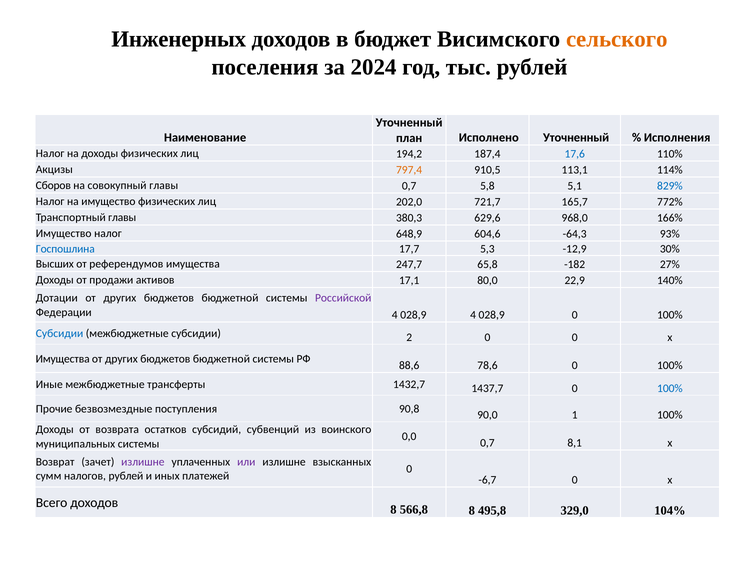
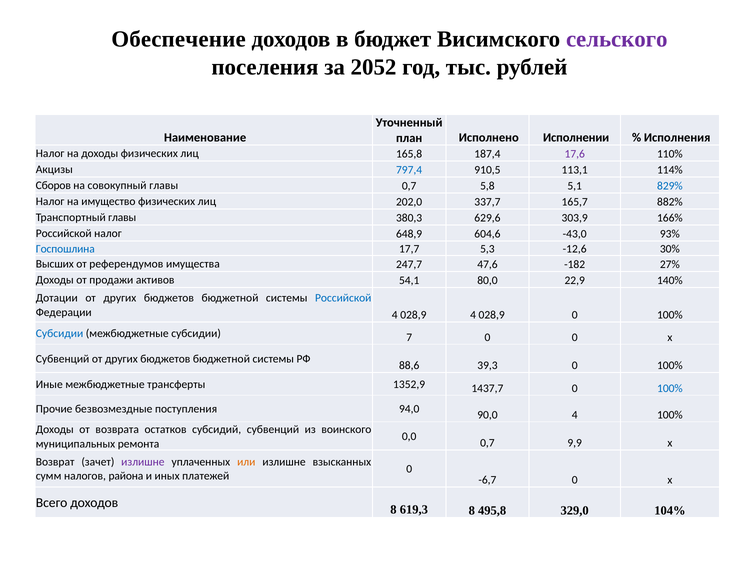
Инженерных: Инженерных -> Обеспечение (178, 39)
сельского colour: orange -> purple (617, 39)
2024: 2024 -> 2052 (374, 67)
Исполнено Уточненный: Уточненный -> Исполнении (576, 138)
194,2: 194,2 -> 165,8 (409, 154)
17,6 colour: blue -> purple (575, 154)
797,4 colour: orange -> blue (409, 170)
721,7: 721,7 -> 337,7 (487, 202)
772%: 772% -> 882% (670, 202)
968,0: 968,0 -> 303,9 (575, 218)
Имущество: Имущество -> Российской (64, 234)
-64,3: -64,3 -> -43,0 (575, 234)
-12,9: -12,9 -> -12,6 (575, 249)
65,8: 65,8 -> 47,6 (487, 265)
17,1: 17,1 -> 54,1 (409, 281)
Российской colour: purple -> blue (343, 298)
2: 2 -> 7 (409, 337)
Имущества: Имущества -> Субвенций (63, 359)
78,6: 78,6 -> 39,3 (487, 366)
1432,7: 1432,7 -> 1352,9 (409, 384)
90,8: 90,8 -> 94,0 (409, 409)
90,0 1: 1 -> 4 (575, 415)
8,1: 8,1 -> 9,9 (575, 443)
муниципальных системы: системы -> ремонта (139, 444)
или colour: purple -> orange (246, 462)
налогов рублей: рублей -> района (126, 476)
566,8: 566,8 -> 619,3 (414, 510)
